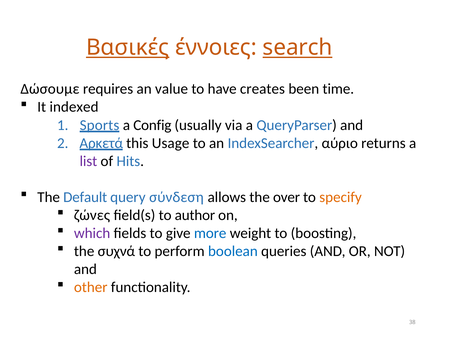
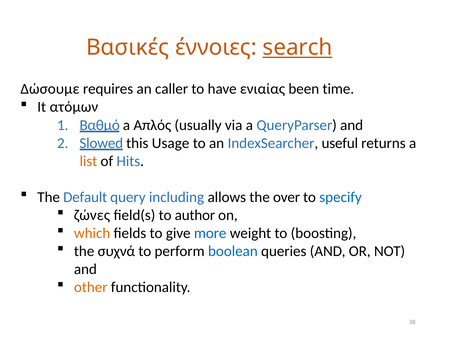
Βασικές underline: present -> none (128, 48)
value: value -> caller (172, 89)
creates: creates -> ενιαίας (262, 89)
indexed: indexed -> ατόμων (74, 107)
Sports: Sports -> Βαθμό (100, 125)
Config: Config -> Απλός (152, 125)
Αρκετά: Αρκετά -> Slowed (101, 143)
αύριο: αύριο -> useful (340, 143)
list colour: purple -> orange (88, 161)
σύνδεση: σύνδεση -> including (177, 197)
specify colour: orange -> blue (341, 197)
which colour: purple -> orange (92, 233)
